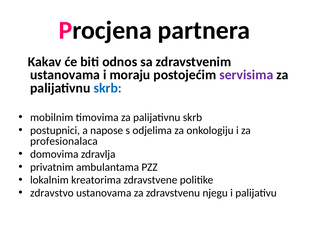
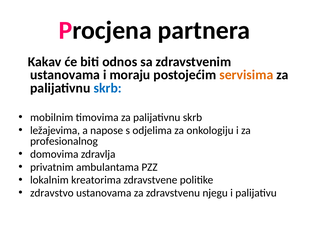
servisima colour: purple -> orange (246, 75)
postupnici: postupnici -> ležajevima (55, 130)
profesionalaca: profesionalaca -> profesionalnog (64, 141)
